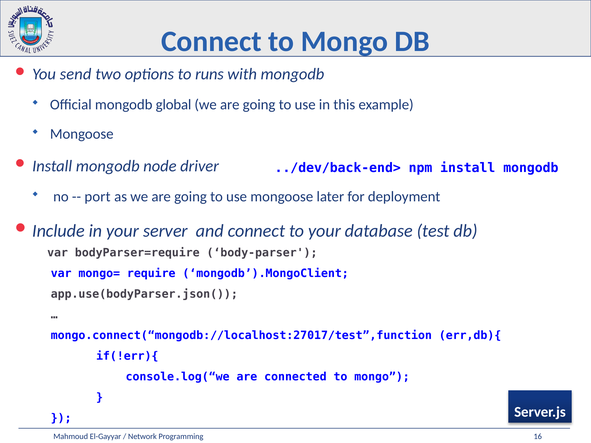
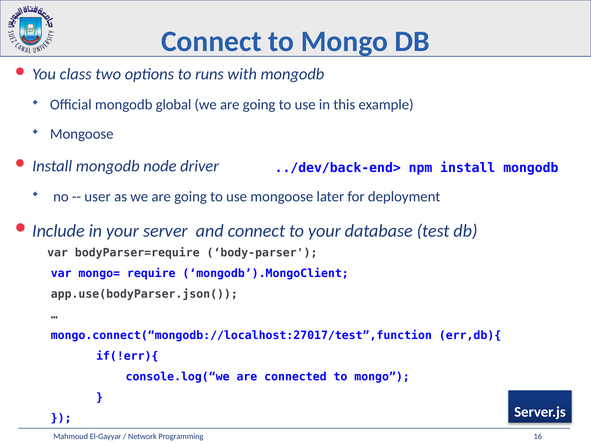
send: send -> class (76, 74)
port: port -> user (98, 197)
